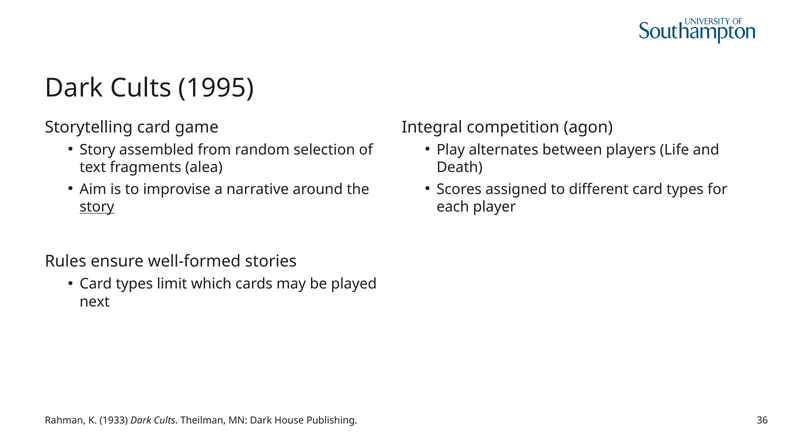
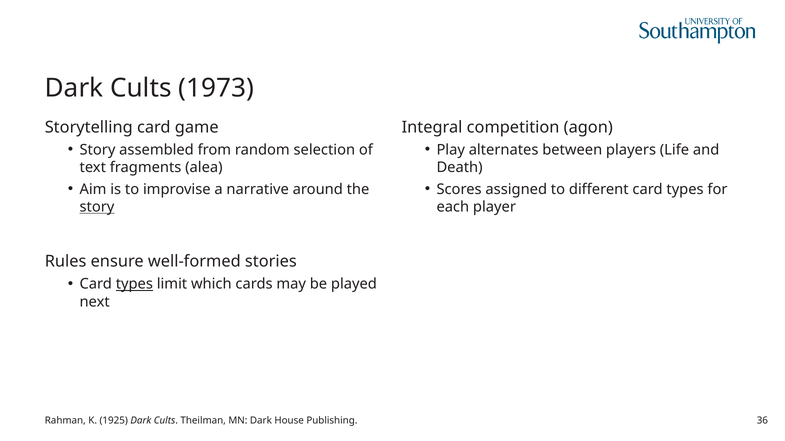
1995: 1995 -> 1973 (216, 88)
types underline: none -> present (134, 285)
1933: 1933 -> 1925 (114, 421)
